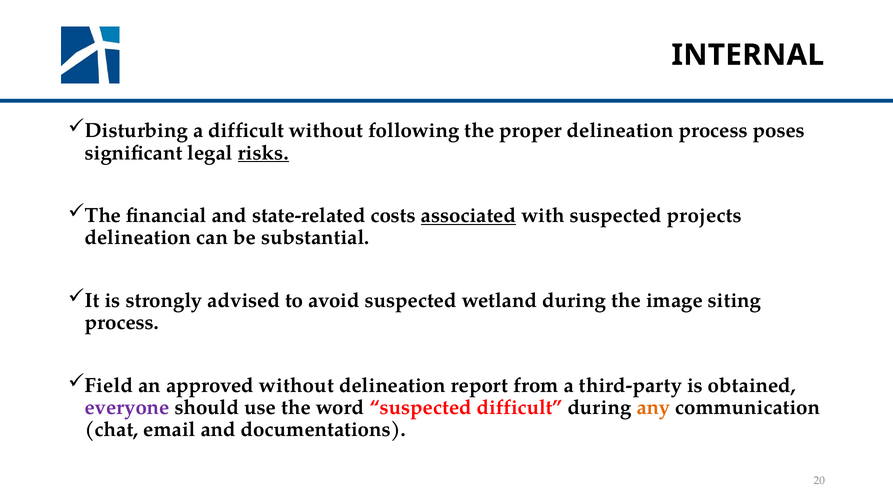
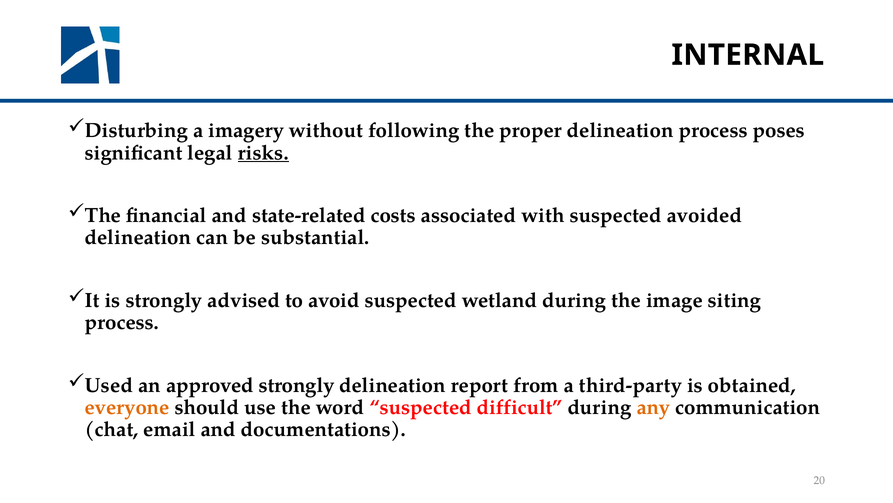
a difficult: difficult -> imagery (246, 130)
associated underline: present -> none (469, 215)
projects: projects -> avoided (704, 215)
Field: Field -> Used (109, 385)
approved without: without -> strongly (297, 385)
everyone colour: purple -> orange (127, 407)
